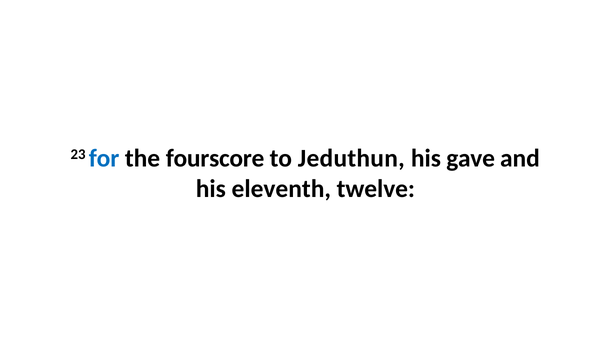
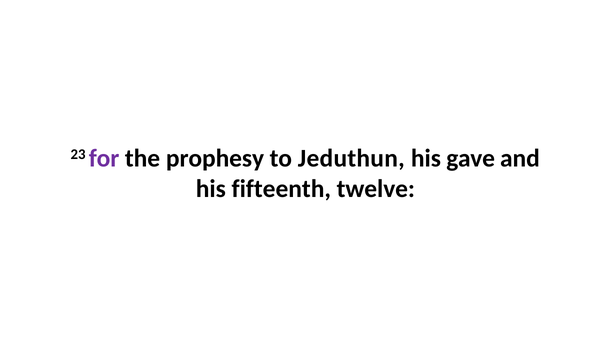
for colour: blue -> purple (104, 158)
fourscore: fourscore -> prophesy (215, 158)
eleventh: eleventh -> fifteenth (281, 189)
